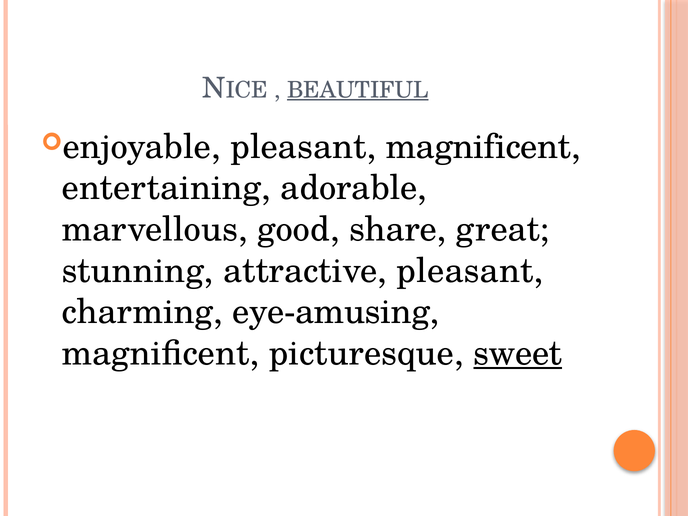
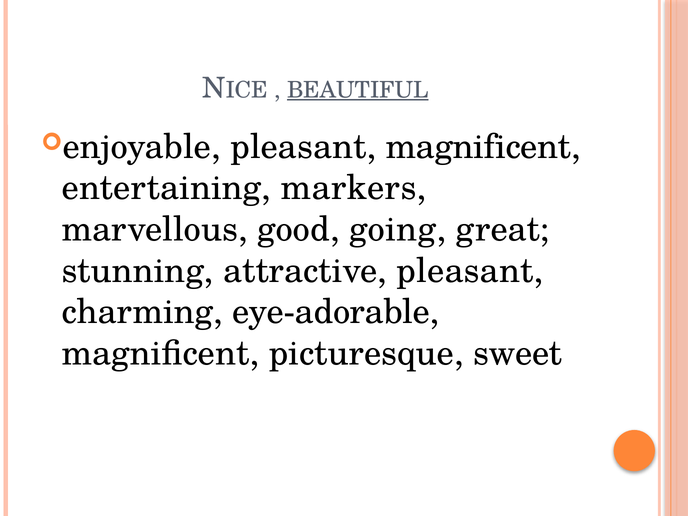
adorable: adorable -> markers (354, 188)
share: share -> going (398, 229)
eye-amusing: eye-amusing -> eye-adorable (336, 312)
sweet underline: present -> none (518, 353)
